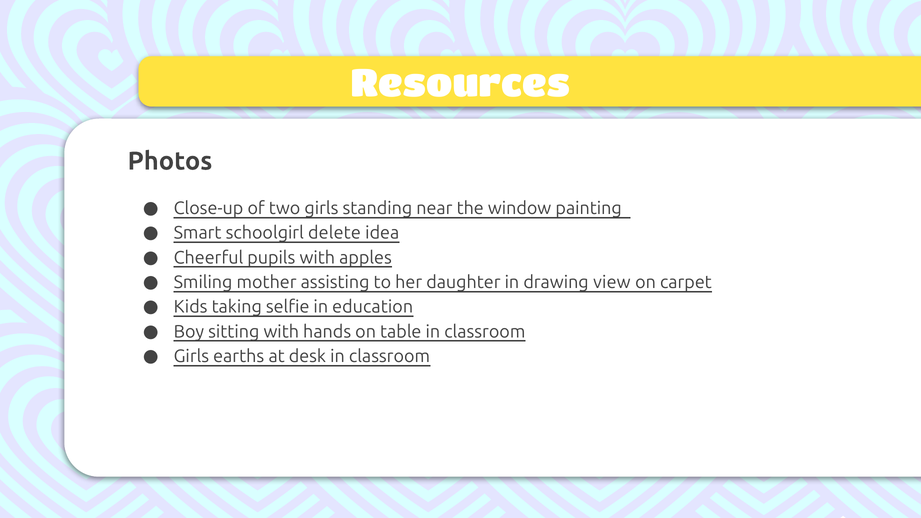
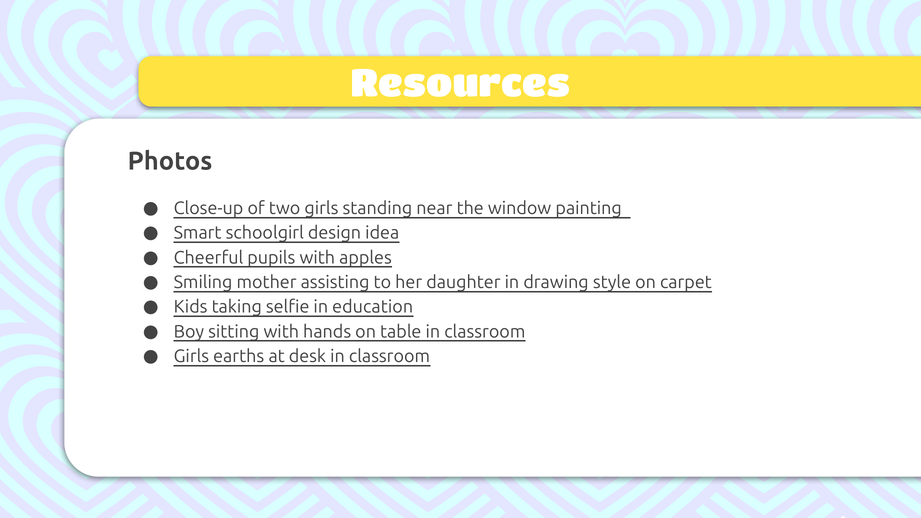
delete: delete -> design (335, 233)
view: view -> style (612, 282)
